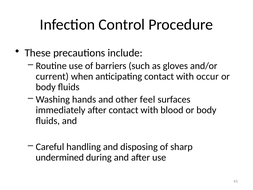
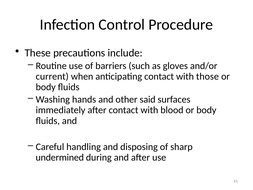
occur: occur -> those (207, 76)
feel: feel -> said (148, 99)
